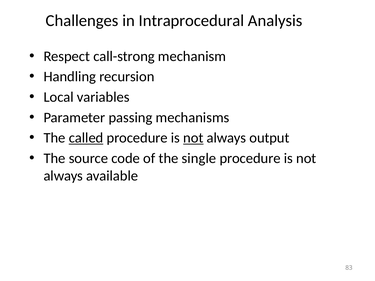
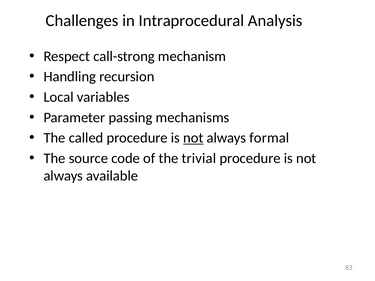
called underline: present -> none (86, 138)
output: output -> formal (269, 138)
single: single -> trivial (199, 158)
